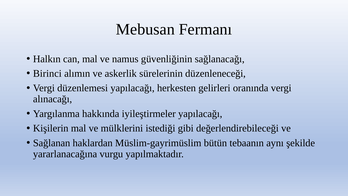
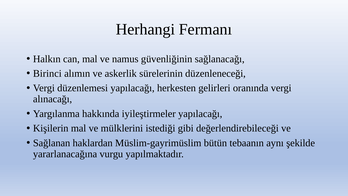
Mebusan: Mebusan -> Herhangi (145, 29)
